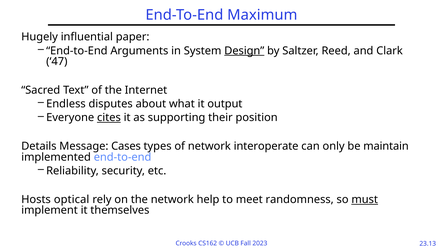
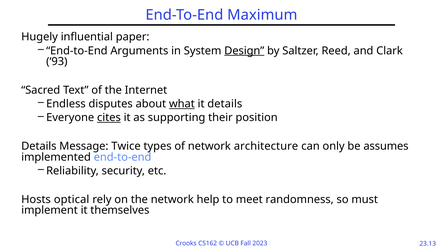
47: 47 -> 93 (57, 62)
what underline: none -> present (182, 104)
it output: output -> details (225, 104)
Cases: Cases -> Twice (126, 146)
interoperate: interoperate -> architecture (266, 146)
maintain: maintain -> assumes (386, 146)
must underline: present -> none (365, 200)
